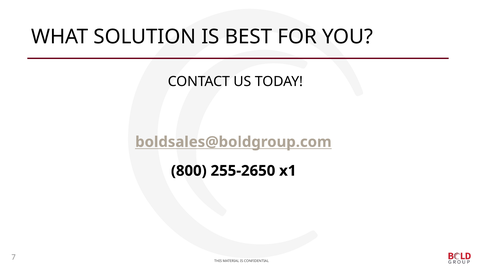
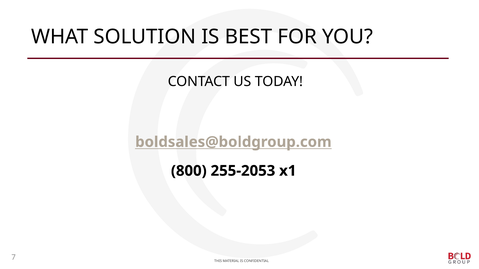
255-2650: 255-2650 -> 255-2053 (243, 171)
